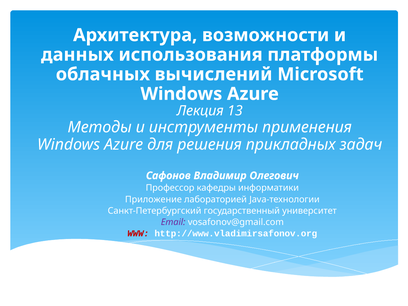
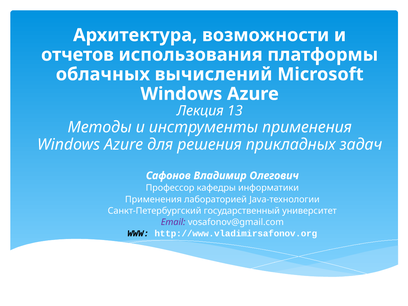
данных: данных -> отчетов (78, 55)
Приложение: Приложение -> Применения (153, 199)
WWW colour: red -> black (138, 234)
